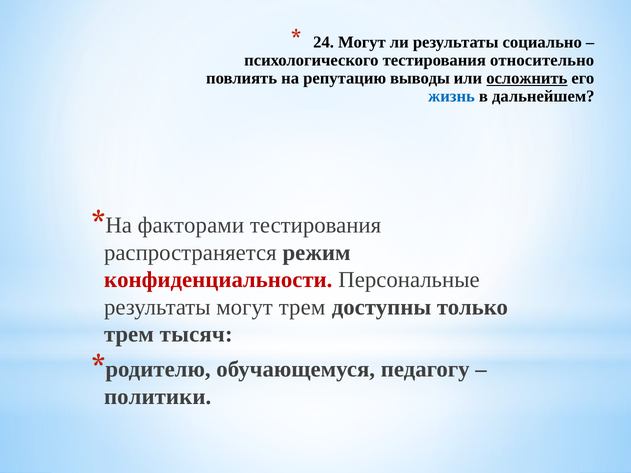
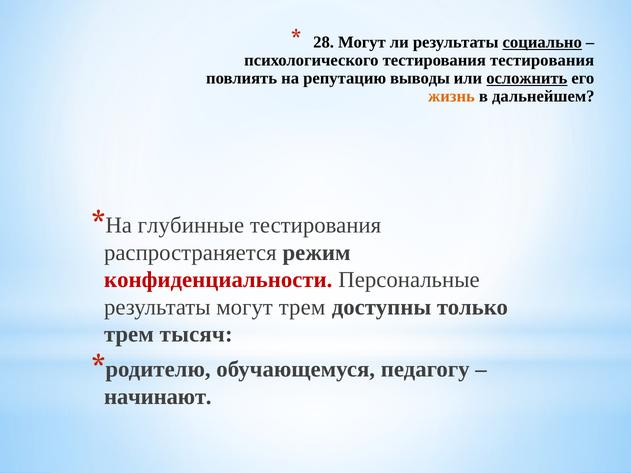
24: 24 -> 28 (324, 42)
социально underline: none -> present (542, 42)
тестирования относительно: относительно -> тестирования (542, 60)
жизнь colour: blue -> orange (452, 96)
факторами: факторами -> глубинные (191, 225)
политики: политики -> начинают (158, 397)
